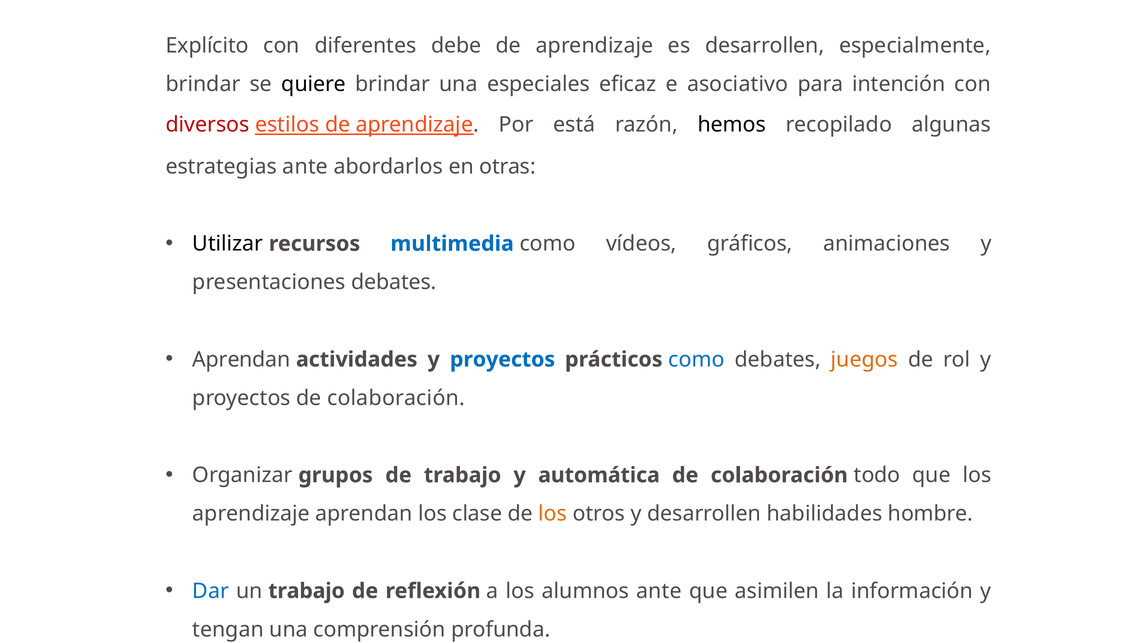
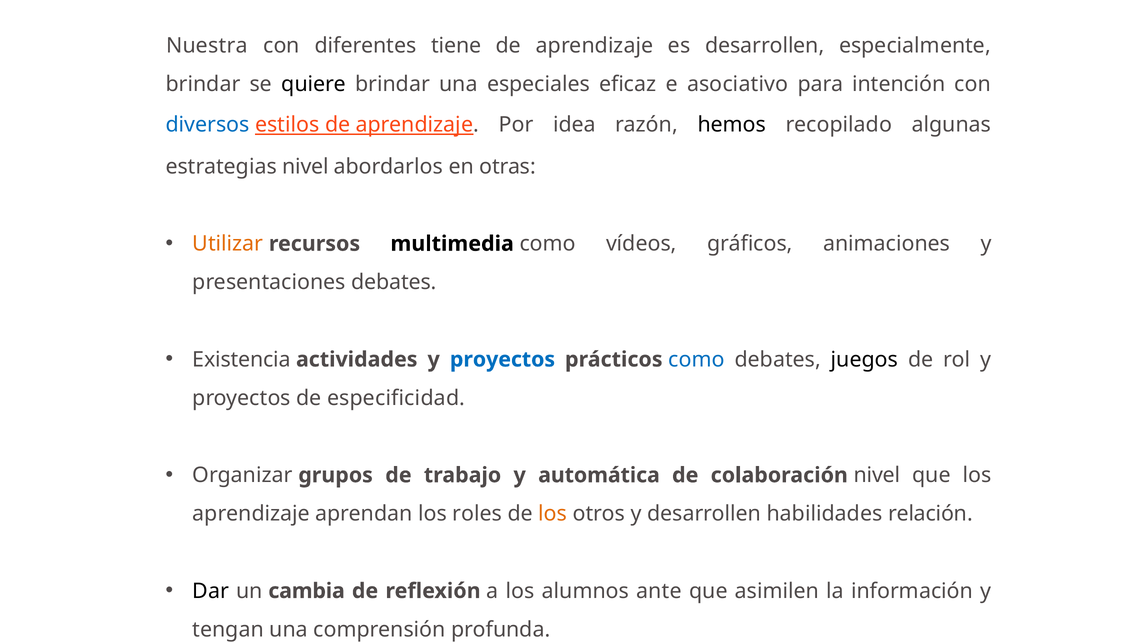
Explícito: Explícito -> Nuestra (207, 46)
debe: debe -> tiene (456, 46)
diversos colour: red -> blue (208, 125)
está: está -> idea (575, 125)
estrategias ante: ante -> nivel (305, 167)
Utilizar colour: black -> orange (228, 244)
multimedia colour: blue -> black (452, 244)
Aprendan: Aprendan -> Existencia (241, 359)
juegos colour: orange -> black (865, 359)
proyectos de colaboración: colaboración -> especificidad (396, 398)
colaboración todo: todo -> nivel (877, 475)
clase: clase -> roles (477, 514)
hombre: hombre -> relación (930, 514)
Dar colour: blue -> black (211, 591)
un trabajo: trabajo -> cambia (307, 591)
